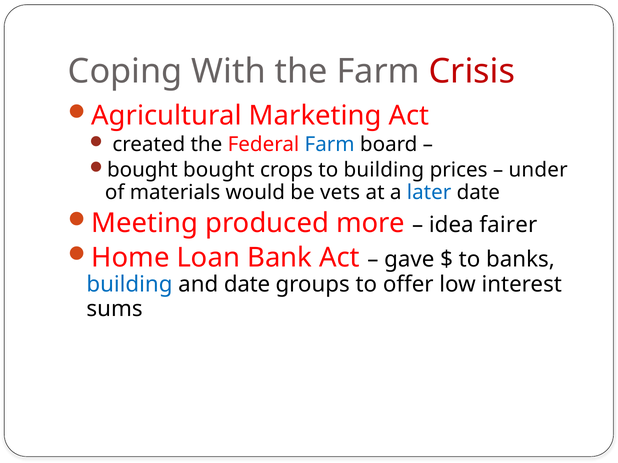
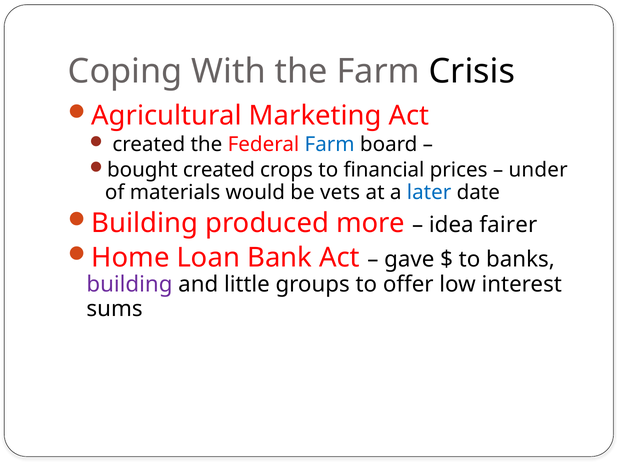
Crisis colour: red -> black (472, 71)
bought bought: bought -> created (219, 170)
to building: building -> financial (384, 170)
Meeting: Meeting -> Building (145, 223)
building colour: blue -> purple (129, 285)
and date: date -> little (247, 285)
